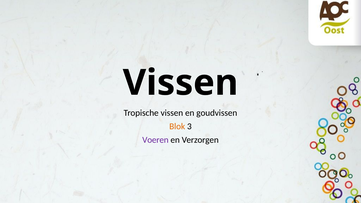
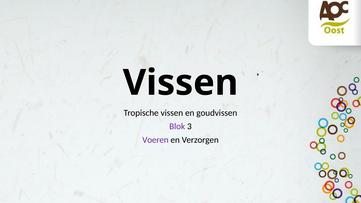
Blok colour: orange -> purple (177, 126)
